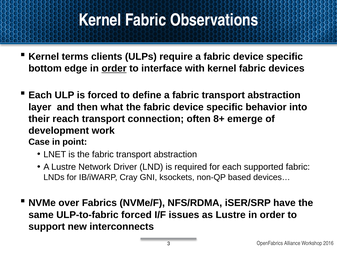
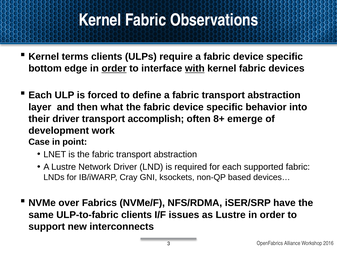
with underline: none -> present (195, 68)
their reach: reach -> driver (66, 119)
connection: connection -> accomplish (156, 119)
ULP-to-fabric forced: forced -> clients (137, 215)
